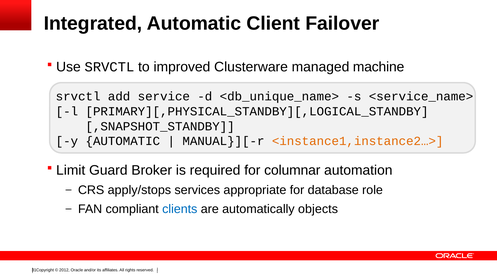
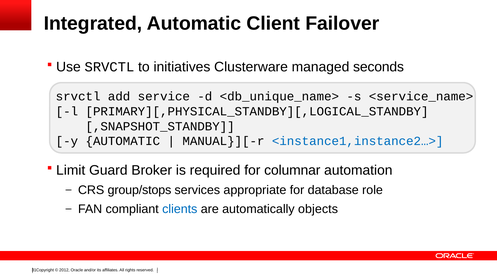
improved: improved -> initiatives (182, 67)
machine: machine -> seconds (379, 67)
<instance1,instance2…> colour: orange -> blue (358, 141)
apply/stops: apply/stops -> group/stops (139, 191)
